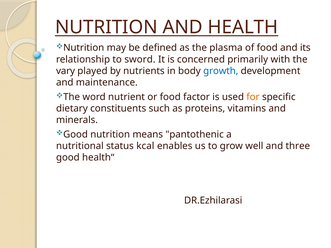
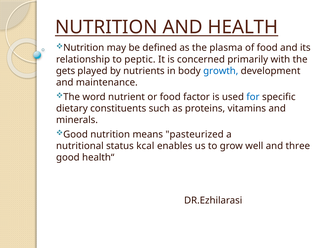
sword: sword -> peptic (140, 59)
vary: vary -> gets (66, 71)
for colour: orange -> blue (253, 97)
pantothenic: pantothenic -> pasteurized (195, 134)
